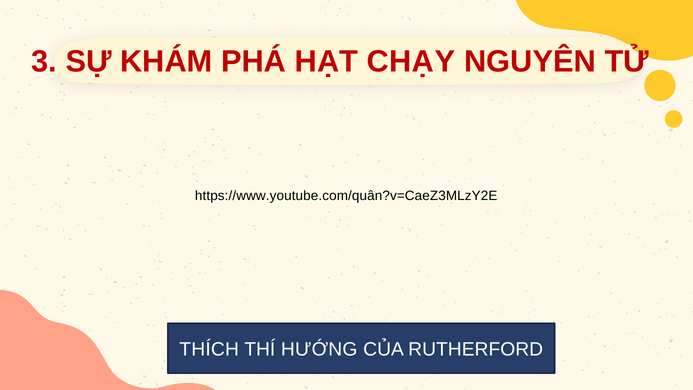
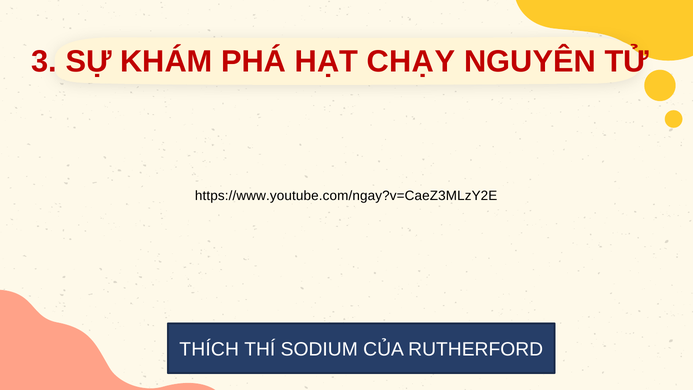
https://www.youtube.com/quân?v=CaeZ3MLzY2E: https://www.youtube.com/quân?v=CaeZ3MLzY2E -> https://www.youtube.com/ngay?v=CaeZ3MLzY2E (346, 196)
HƯỚNG: HƯỚNG -> SODIUM (319, 349)
